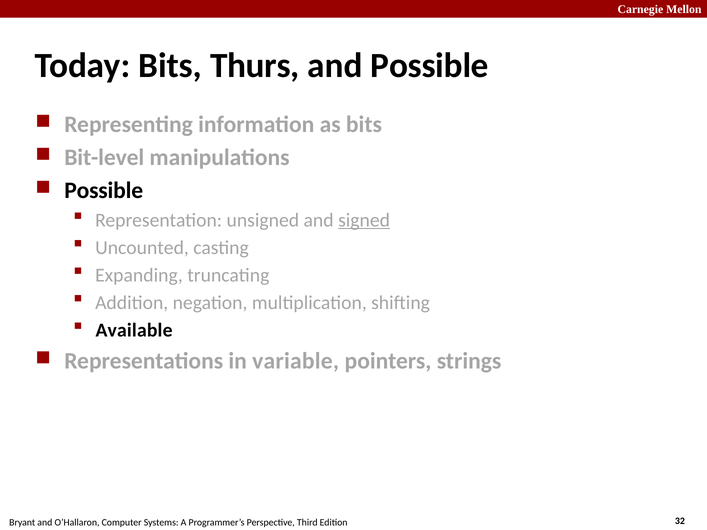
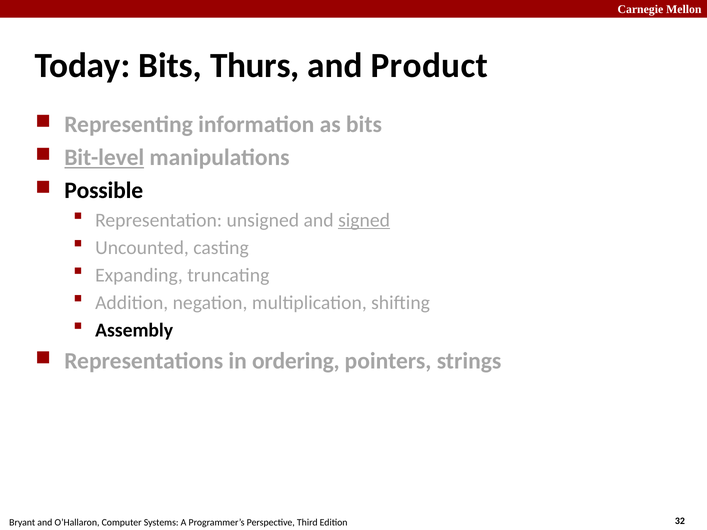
and Possible: Possible -> Product (429, 66)
Bit-level underline: none -> present (104, 158)
Available: Available -> Assembly (134, 330)
variable: variable -> ordering (296, 361)
